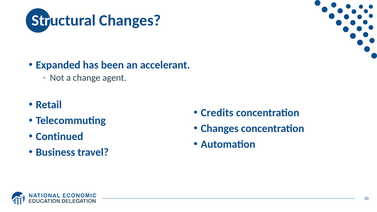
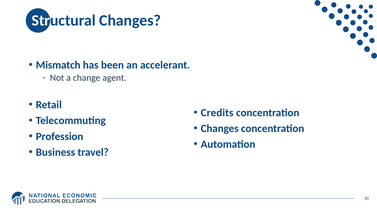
Expanded: Expanded -> Mismatch (58, 65)
Continued: Continued -> Profession (60, 136)
